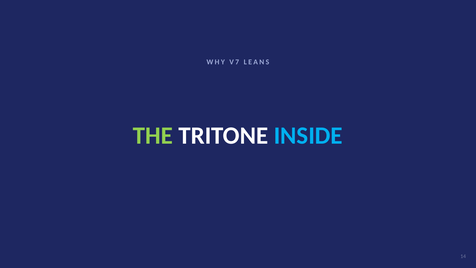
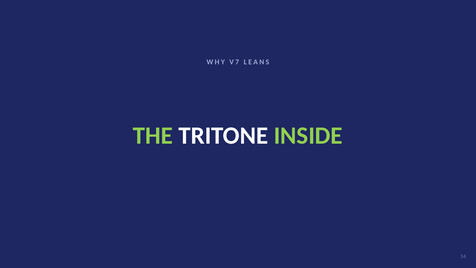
INSIDE colour: light blue -> light green (308, 136)
